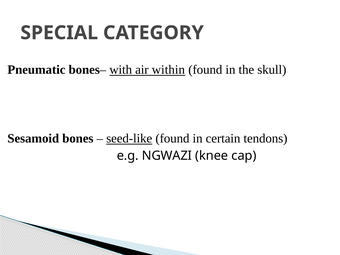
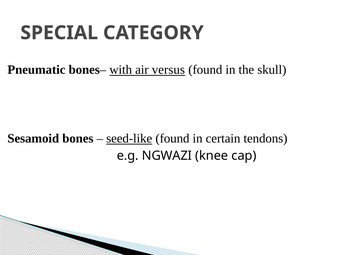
within: within -> versus (168, 70)
